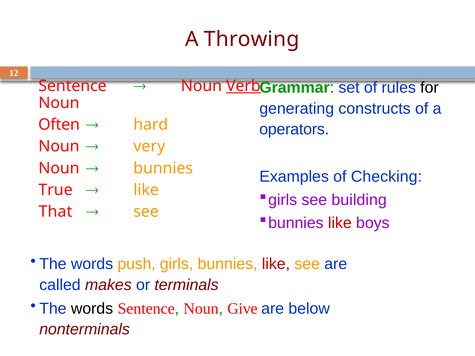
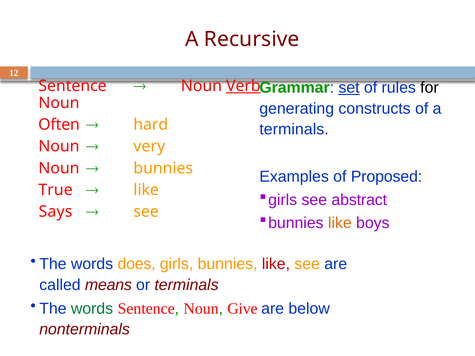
Throwing: Throwing -> Recursive (252, 39)
set underline: none -> present (349, 88)
operators: operators -> terminals (294, 129)
Checking: Checking -> Proposed (387, 177)
building: building -> abstract (359, 200)
That: That -> Says (55, 212)
like colour: red -> orange (340, 223)
push: push -> does (137, 264)
makes: makes -> means (108, 285)
words colour: black -> green (92, 309)
